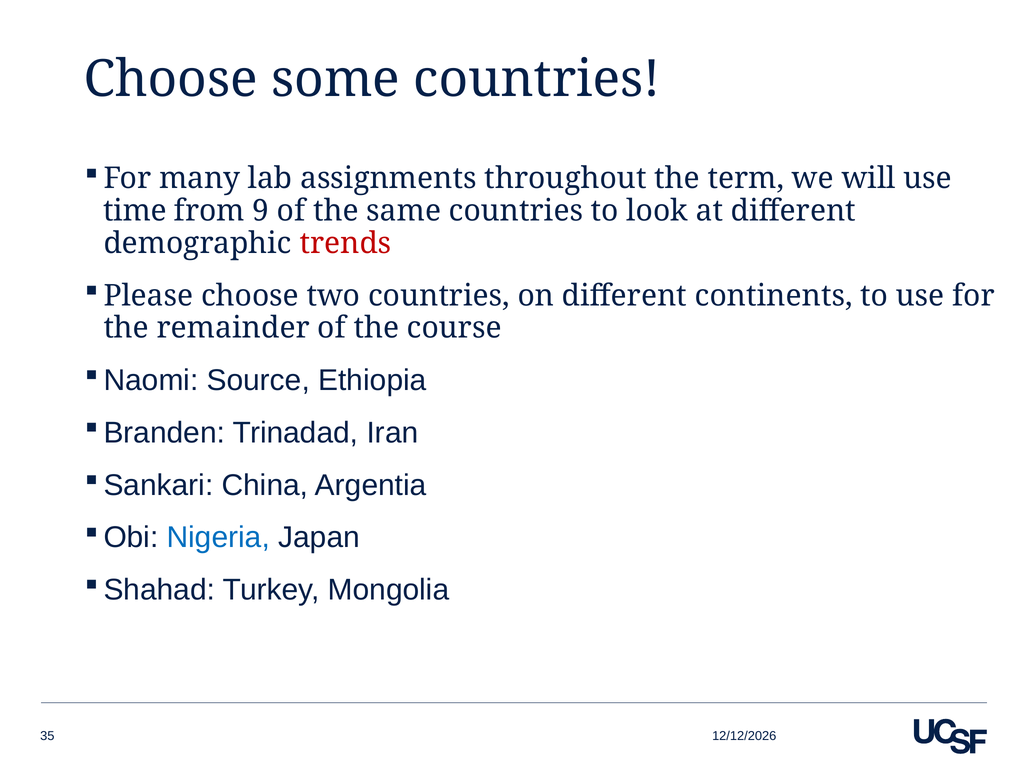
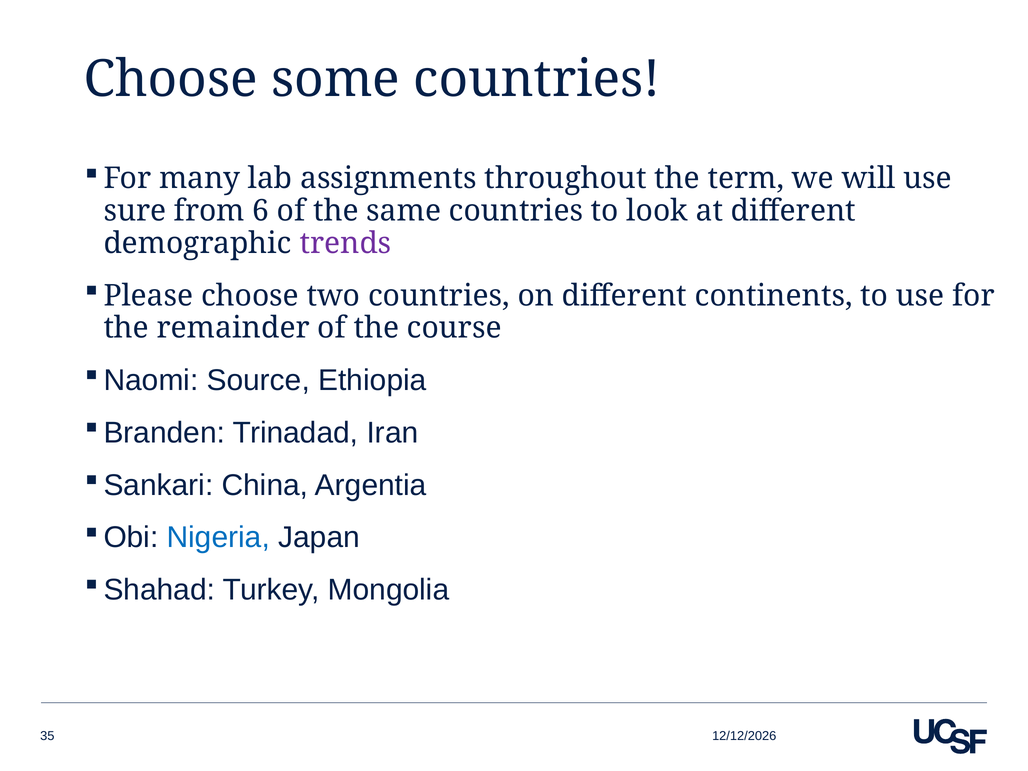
time: time -> sure (135, 211)
9: 9 -> 6 (261, 211)
trends colour: red -> purple (346, 243)
